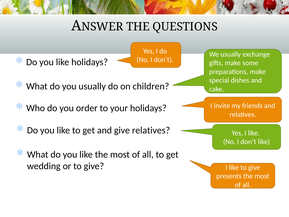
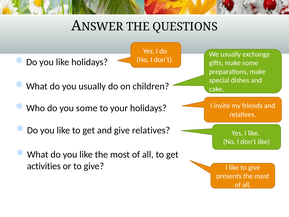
you order: order -> some (87, 108)
wedding: wedding -> activities (44, 166)
